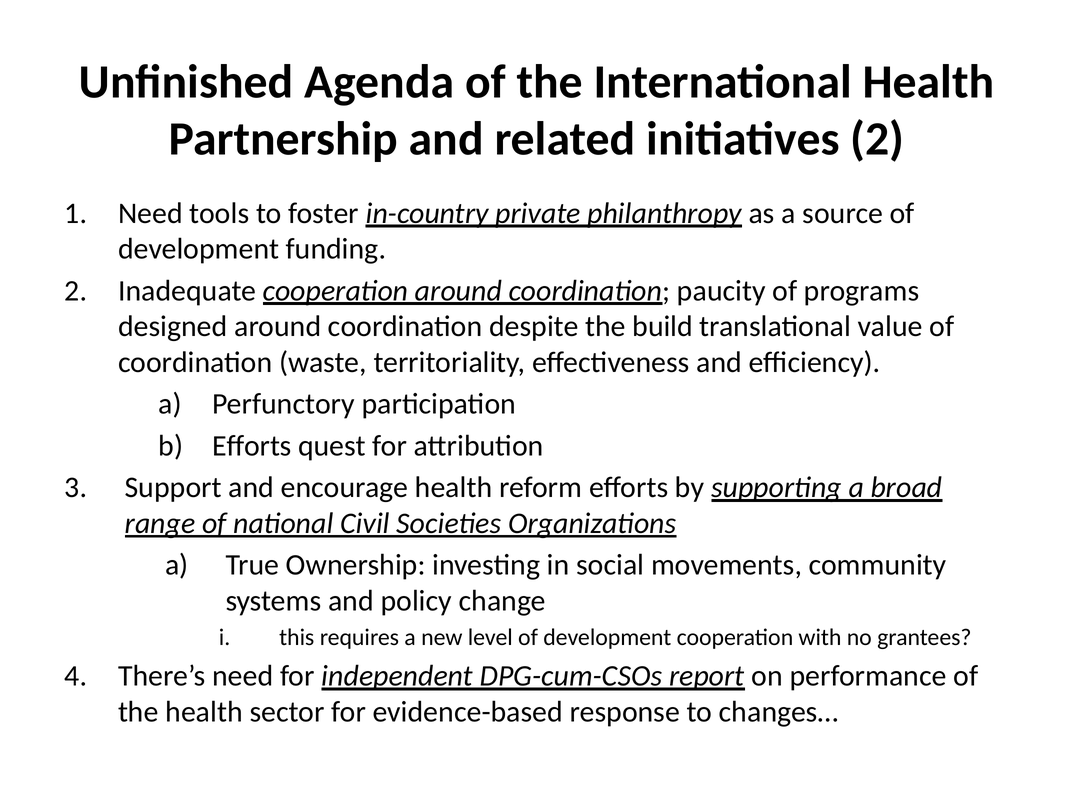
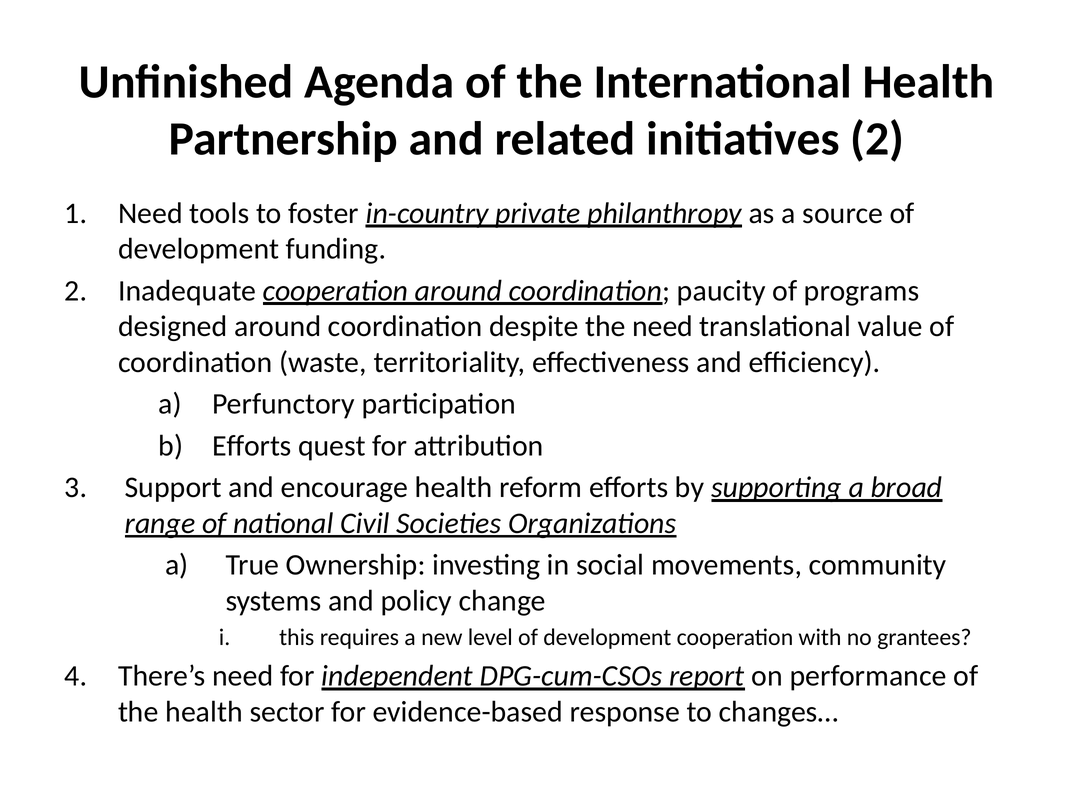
the build: build -> need (663, 327)
